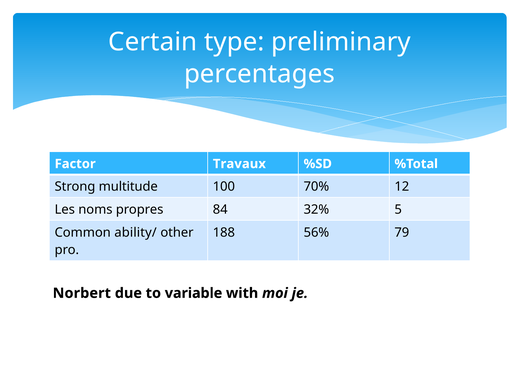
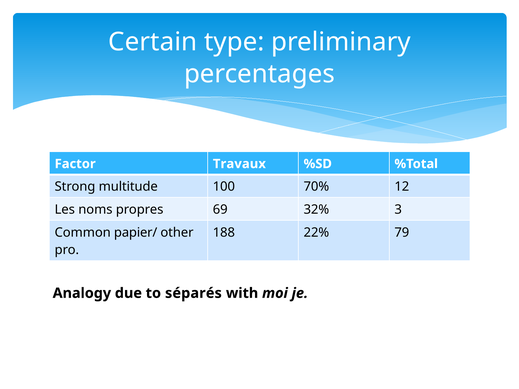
84: 84 -> 69 (220, 210)
5: 5 -> 3 (398, 210)
ability/: ability/ -> papier/ (136, 233)
56%: 56% -> 22% (316, 233)
Norbert: Norbert -> Analogy (82, 293)
variable: variable -> séparés (193, 293)
